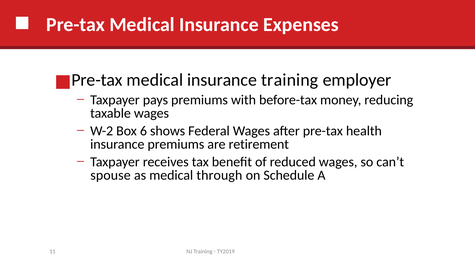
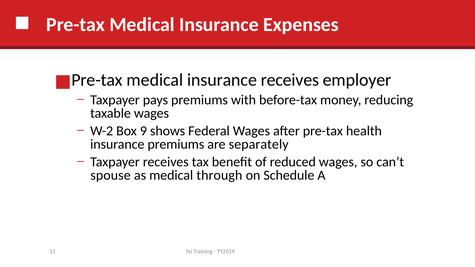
insurance training: training -> receives (290, 80)
6: 6 -> 9 (143, 131)
retirement: retirement -> separately (259, 144)
